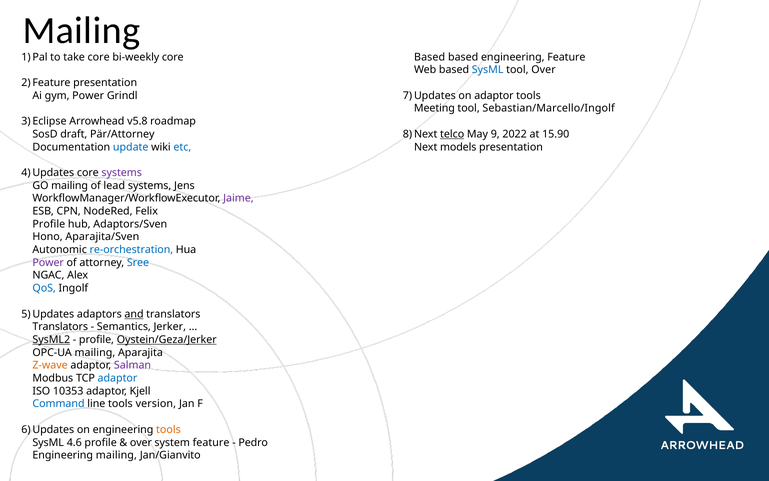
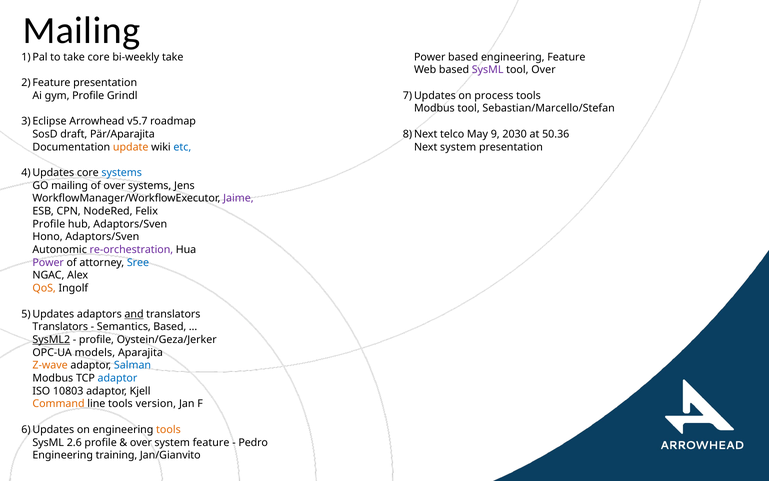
bi-weekly core: core -> take (173, 57)
Based: Based -> Power (430, 57)
SysML colour: blue -> purple (488, 70)
gym Power: Power -> Profile (88, 96)
on adaptor: adaptor -> process (494, 96)
Meeting: Meeting -> Modbus (434, 108)
Sebastian/Marcello/Ingolf: Sebastian/Marcello/Ingolf -> Sebastian/Marcello/Stefan (549, 108)
v5.8: v5.8 -> v5.7 (137, 121)
Pär/Attorney: Pär/Attorney -> Pär/Aparajita (122, 134)
telco underline: present -> none (452, 134)
2022: 2022 -> 2030 (515, 134)
15.90: 15.90 -> 50.36 (556, 134)
update colour: blue -> orange (131, 147)
Next models: models -> system (458, 147)
systems colour: purple -> blue (122, 173)
of lead: lead -> over (114, 185)
Hono Aparajita/Sven: Aparajita/Sven -> Adaptors/Sven (102, 237)
re-orchestration colour: blue -> purple (131, 250)
QoS colour: blue -> orange (44, 288)
Semantics Jerker: Jerker -> Based (170, 327)
Oystein/Geza/Jerker underline: present -> none (167, 339)
OPC-UA mailing: mailing -> models (95, 352)
Salman colour: purple -> blue (133, 365)
10353: 10353 -> 10803 (68, 391)
Command colour: blue -> orange (59, 404)
4.6: 4.6 -> 2.6 (74, 442)
Engineering mailing: mailing -> training (116, 455)
